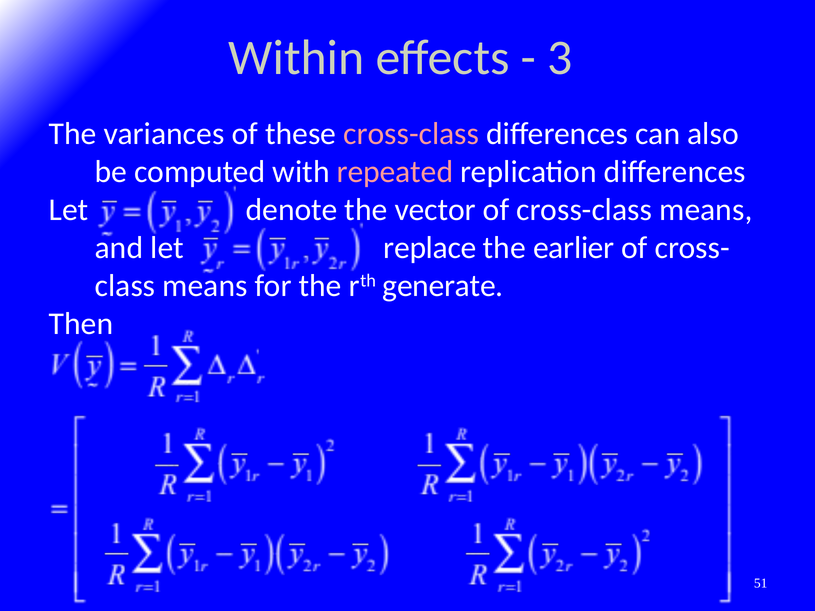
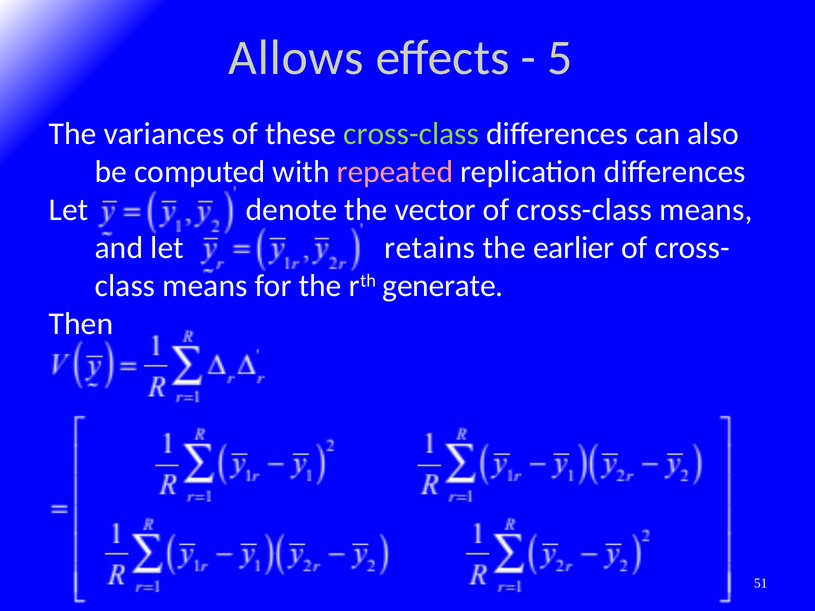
Within: Within -> Allows (296, 58)
3: 3 -> 5 (560, 58)
cross-class colour: pink -> light green (411, 134)
replace: replace -> retains (430, 248)
